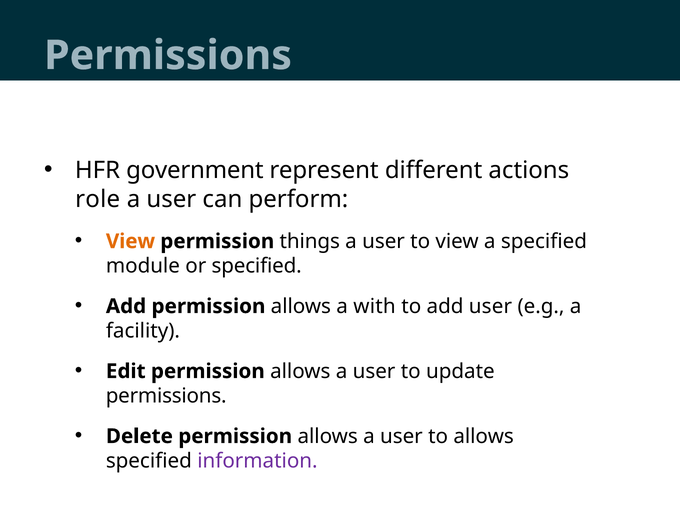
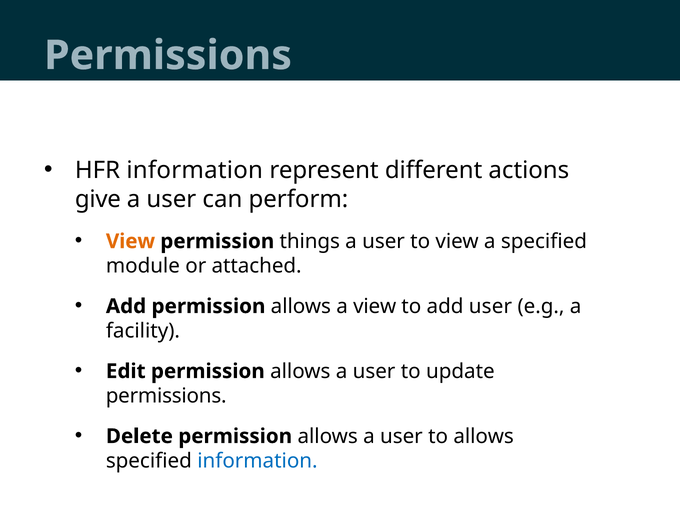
HFR government: government -> information (195, 170)
role: role -> give (98, 199)
or specified: specified -> attached (257, 266)
a with: with -> view (375, 306)
information colour: purple -> blue (257, 461)
